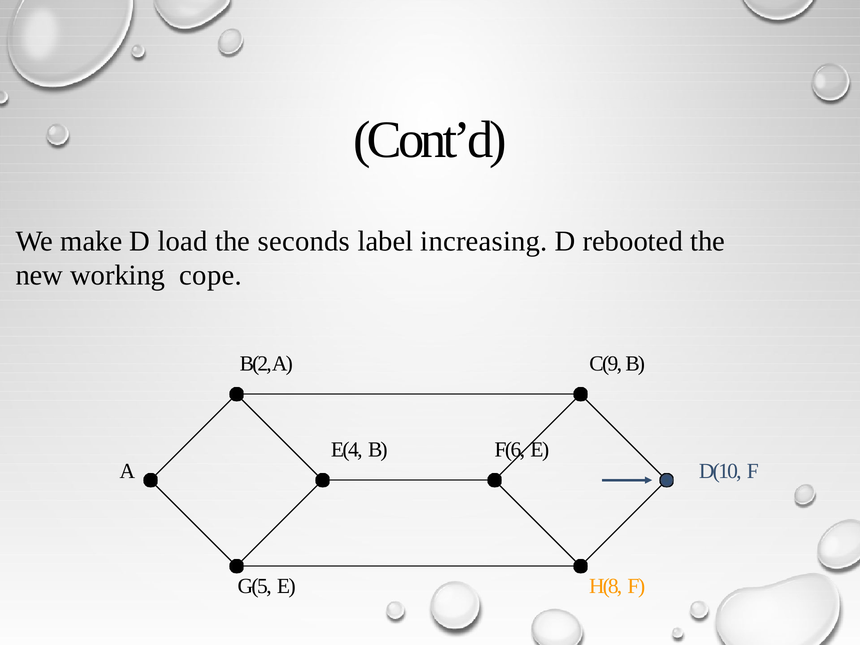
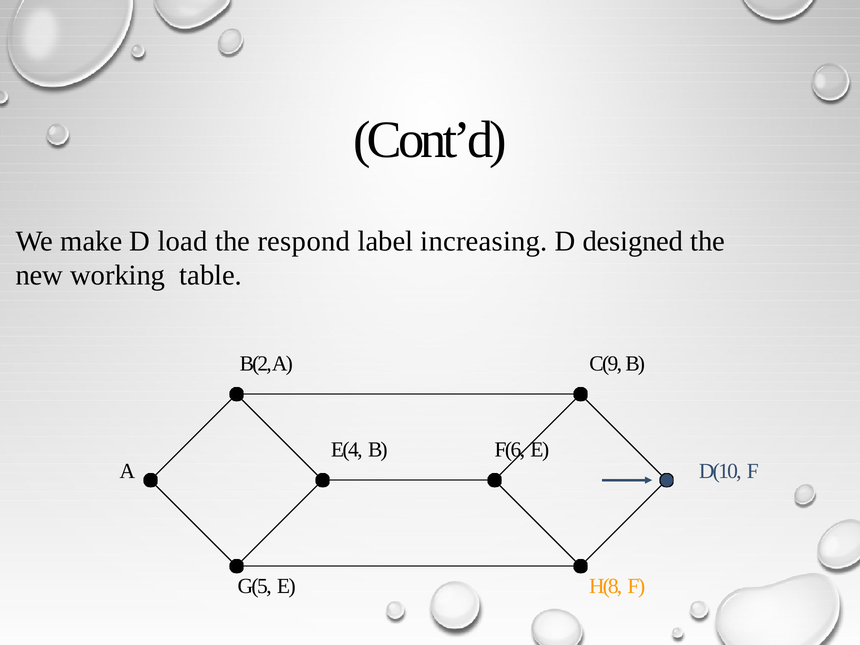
seconds: seconds -> respond (304, 241)
rebooted: rebooted -> designed (633, 241)
cope: cope -> table (211, 276)
